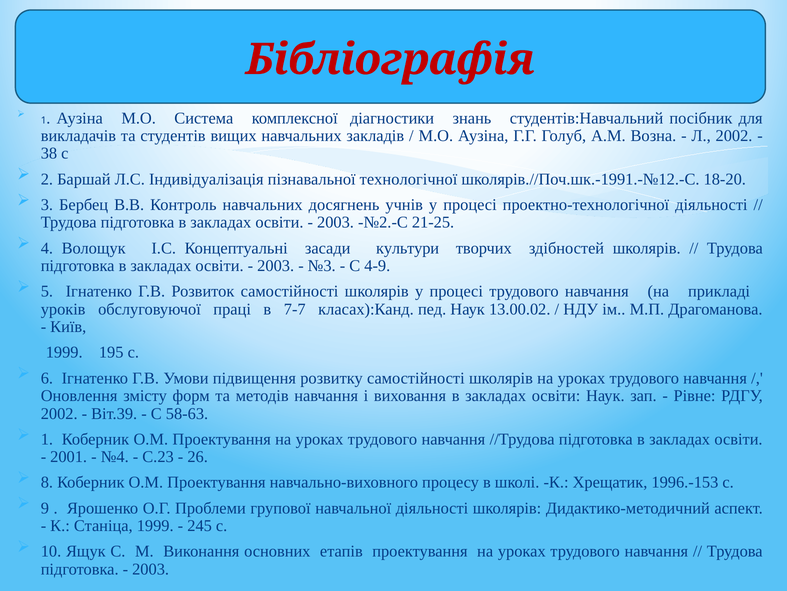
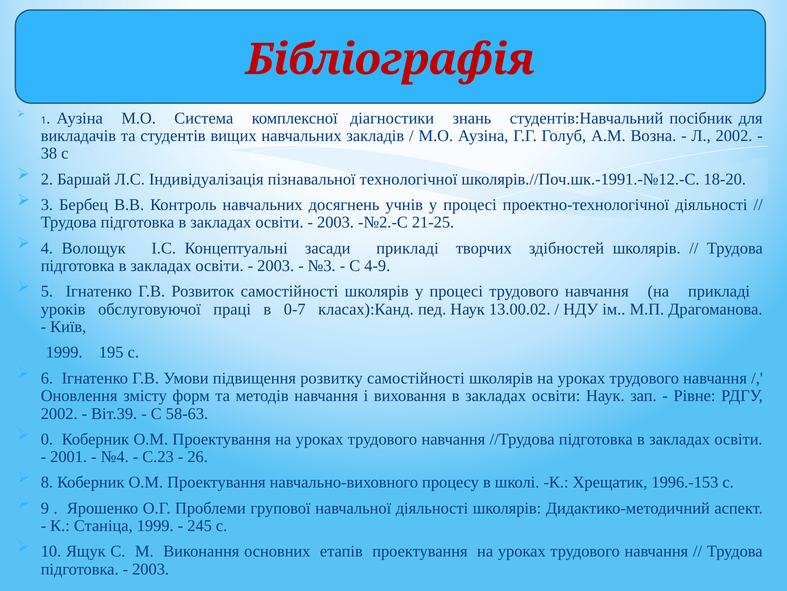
засади культури: культури -> прикладі (407, 248)
7-7: 7-7 -> 0-7 (295, 309)
1: 1 -> 0 (47, 439)
